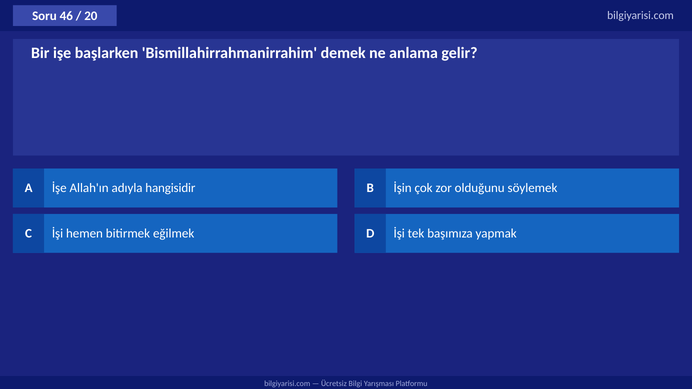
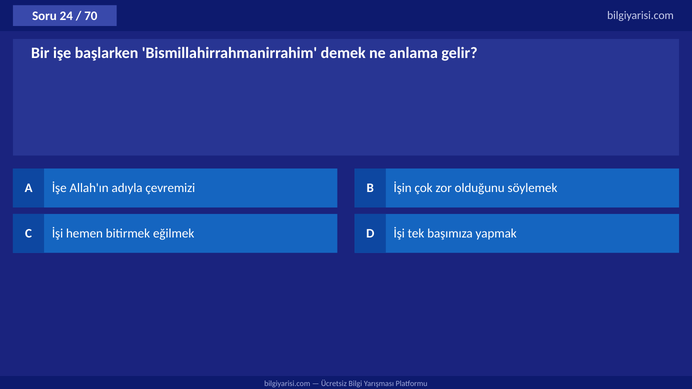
46: 46 -> 24 (66, 16)
20: 20 -> 70 (91, 16)
hangisidir: hangisidir -> çevremizi (170, 188)
